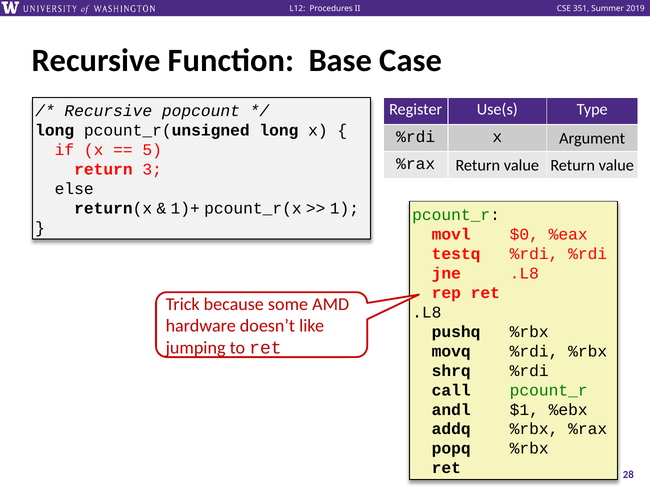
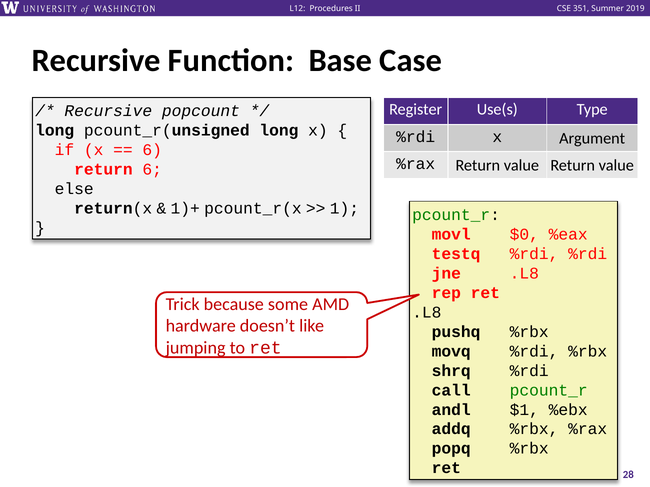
5: 5 -> 6 (152, 150)
return 3: 3 -> 6 (152, 170)
